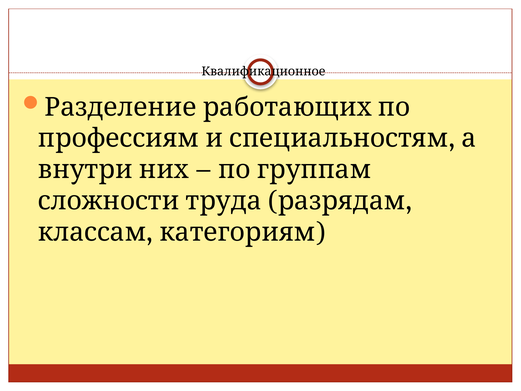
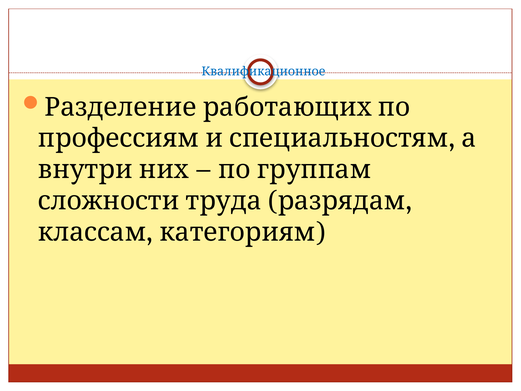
Квалификационное colour: black -> blue (263, 71)
